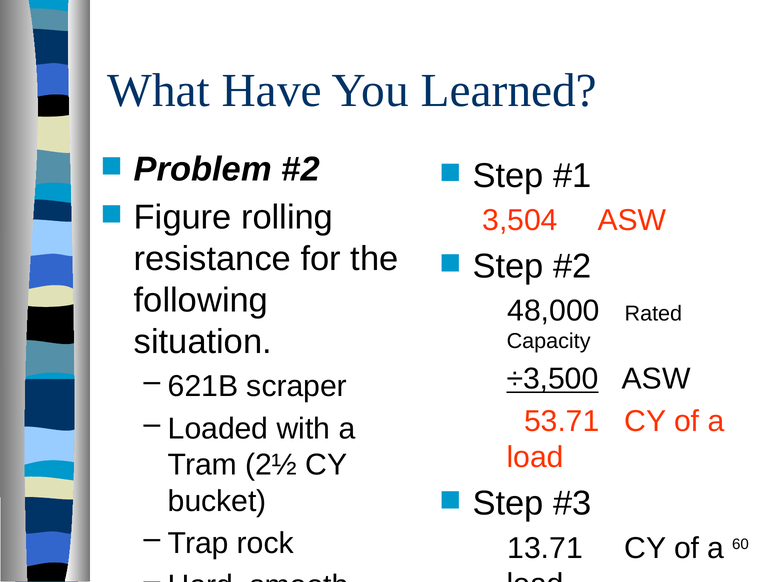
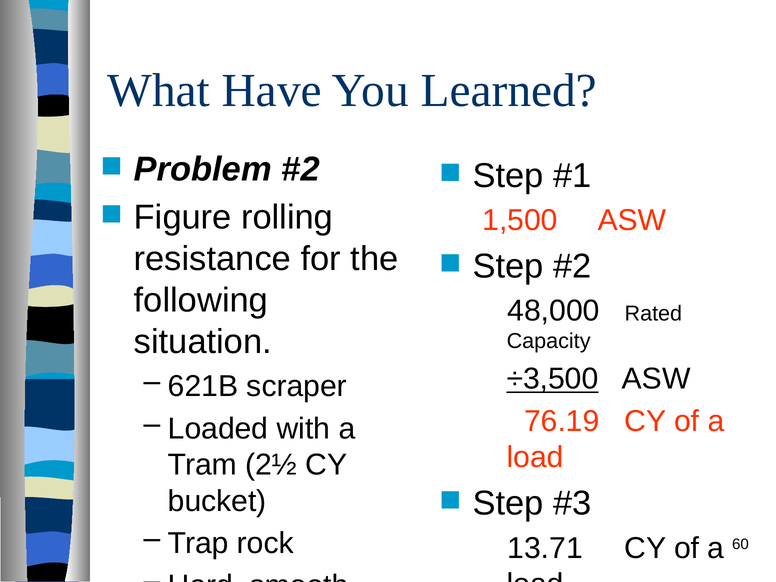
3,504: 3,504 -> 1,500 (520, 220)
53.71: 53.71 -> 76.19 (562, 421)
